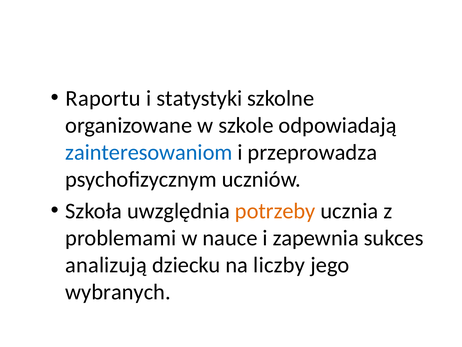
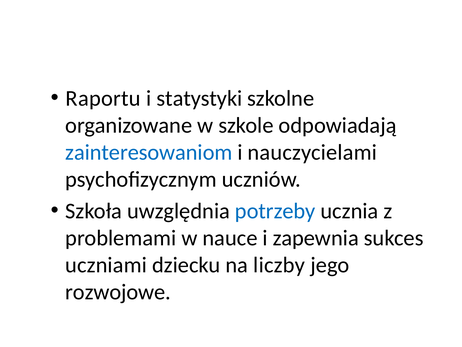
przeprowadza: przeprowadza -> nauczycielami (312, 152)
potrzeby colour: orange -> blue (275, 211)
analizują: analizują -> uczniami (106, 265)
wybranych: wybranych -> rozwojowe (118, 292)
